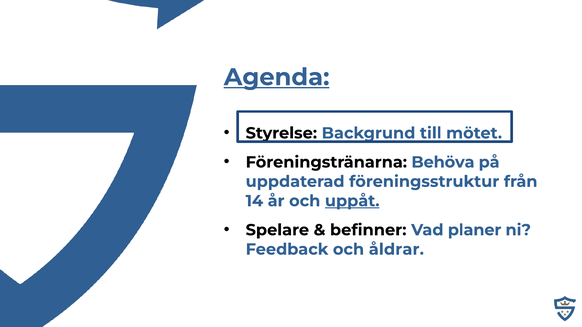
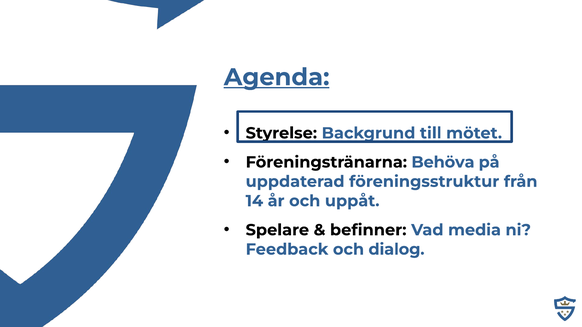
uppåt underline: present -> none (352, 201)
planer: planer -> media (475, 230)
åldrar: åldrar -> dialog (396, 250)
